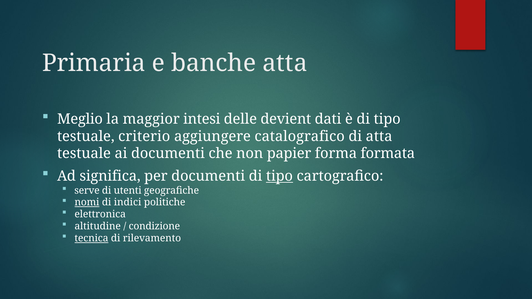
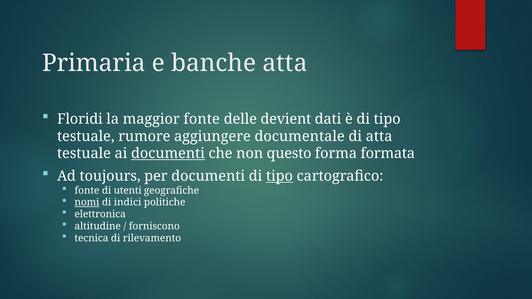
Meglio: Meglio -> Floridi (80, 119)
maggior intesi: intesi -> fonte (202, 119)
criterio: criterio -> rumore (144, 136)
catalografico: catalografico -> documentale (300, 136)
documenti underline: none -> present (168, 154)
papier: papier -> questo (289, 154)
significa: significa -> toujours (110, 176)
serve: serve -> fonte (87, 191)
condizione: condizione -> forniscono (154, 226)
tecnica underline: present -> none (91, 238)
